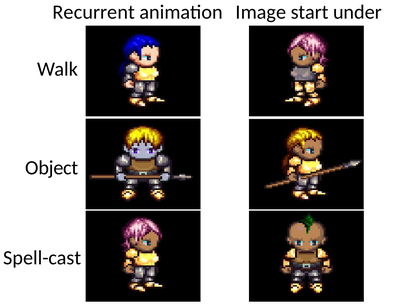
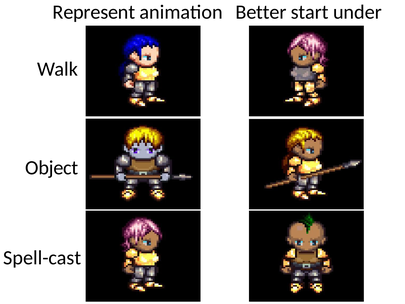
Recurrent: Recurrent -> Represent (94, 12)
Image: Image -> Better (261, 12)
